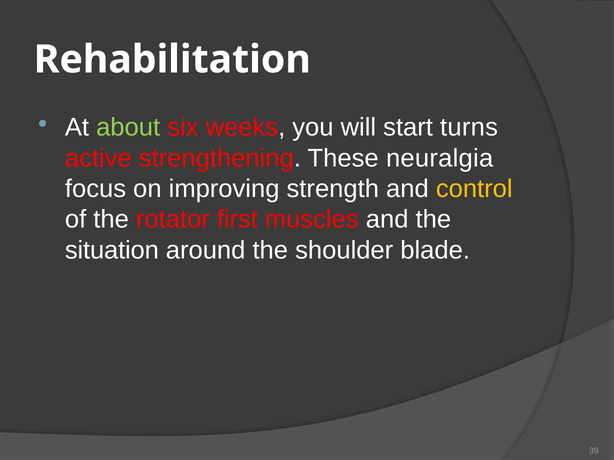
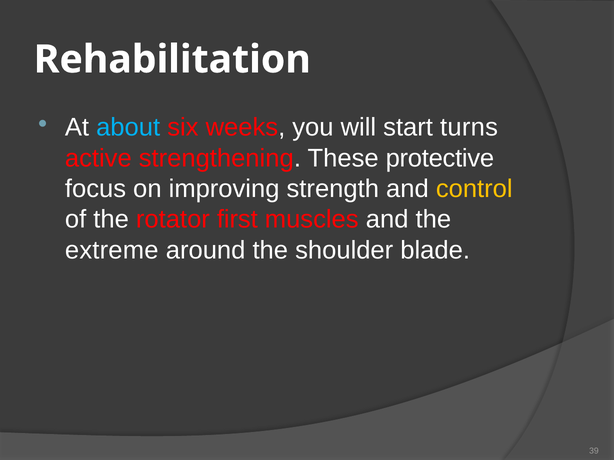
about colour: light green -> light blue (128, 128)
neuralgia: neuralgia -> protective (440, 158)
situation: situation -> extreme (112, 250)
